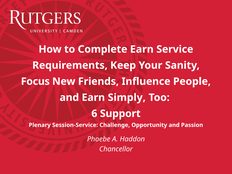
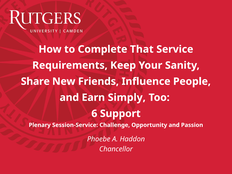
Complete Earn: Earn -> That (142, 49)
Focus: Focus -> Share (35, 81)
